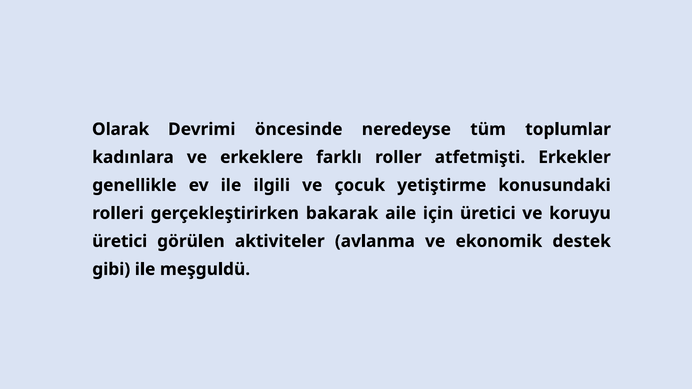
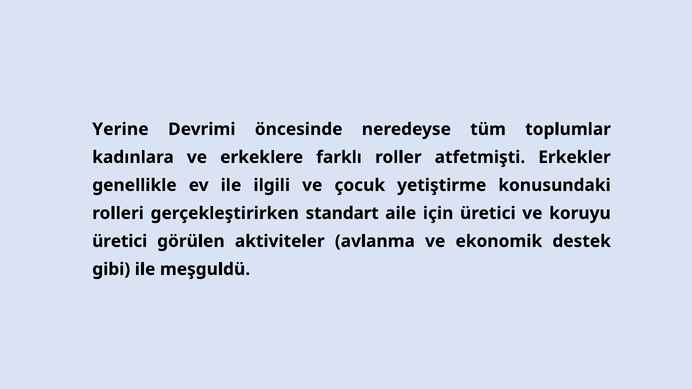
Olarak: Olarak -> Yerine (120, 129)
bakarak: bakarak -> standart (342, 213)
